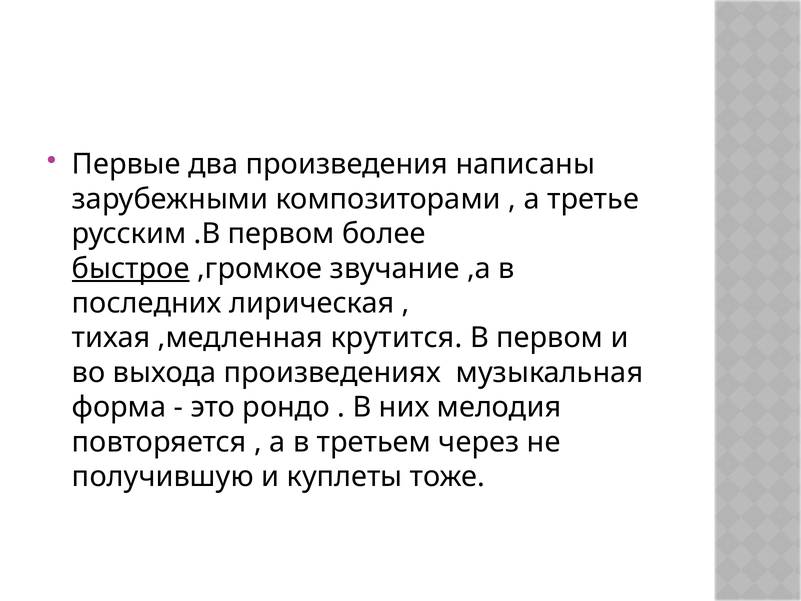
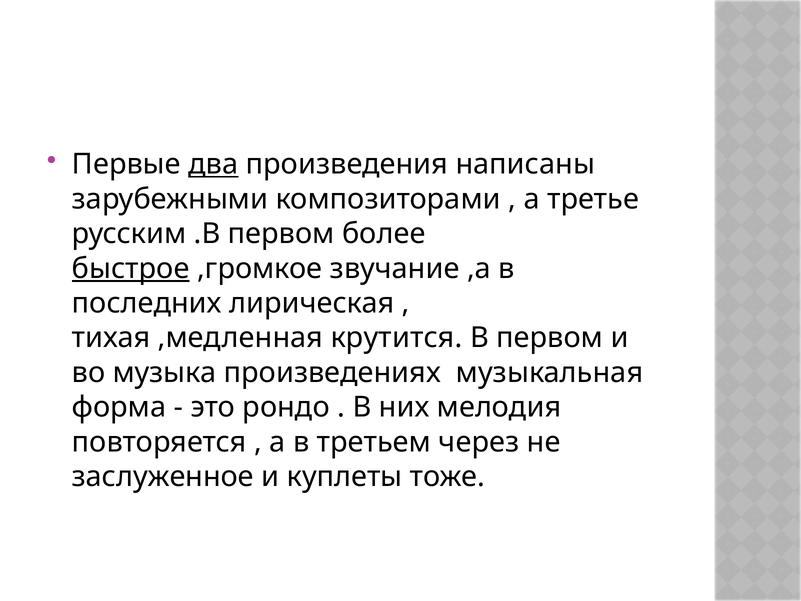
два underline: none -> present (213, 164)
выхода: выхода -> музыка (165, 372)
получившую: получившую -> заслуженное (163, 477)
